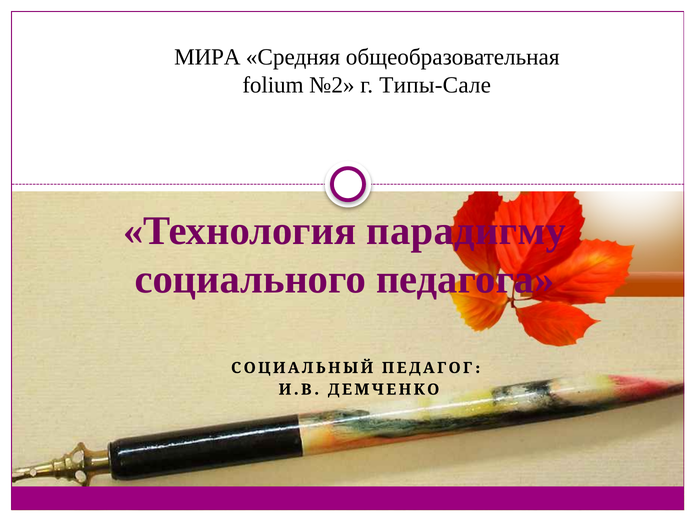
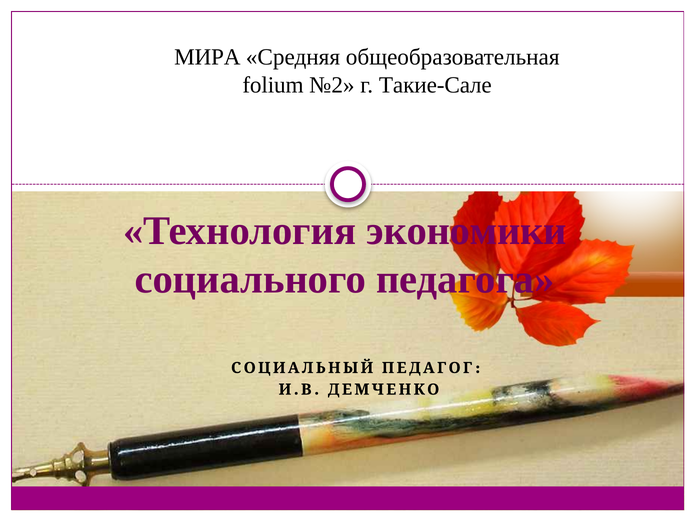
Типы-Сале: Типы-Сале -> Такие-Сале (435, 85)
парадигму: парадигму -> экономики (466, 231)
